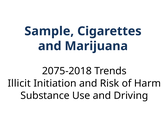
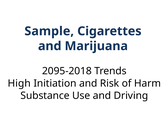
2075-2018: 2075-2018 -> 2095-2018 (67, 71)
Illicit: Illicit -> High (19, 84)
